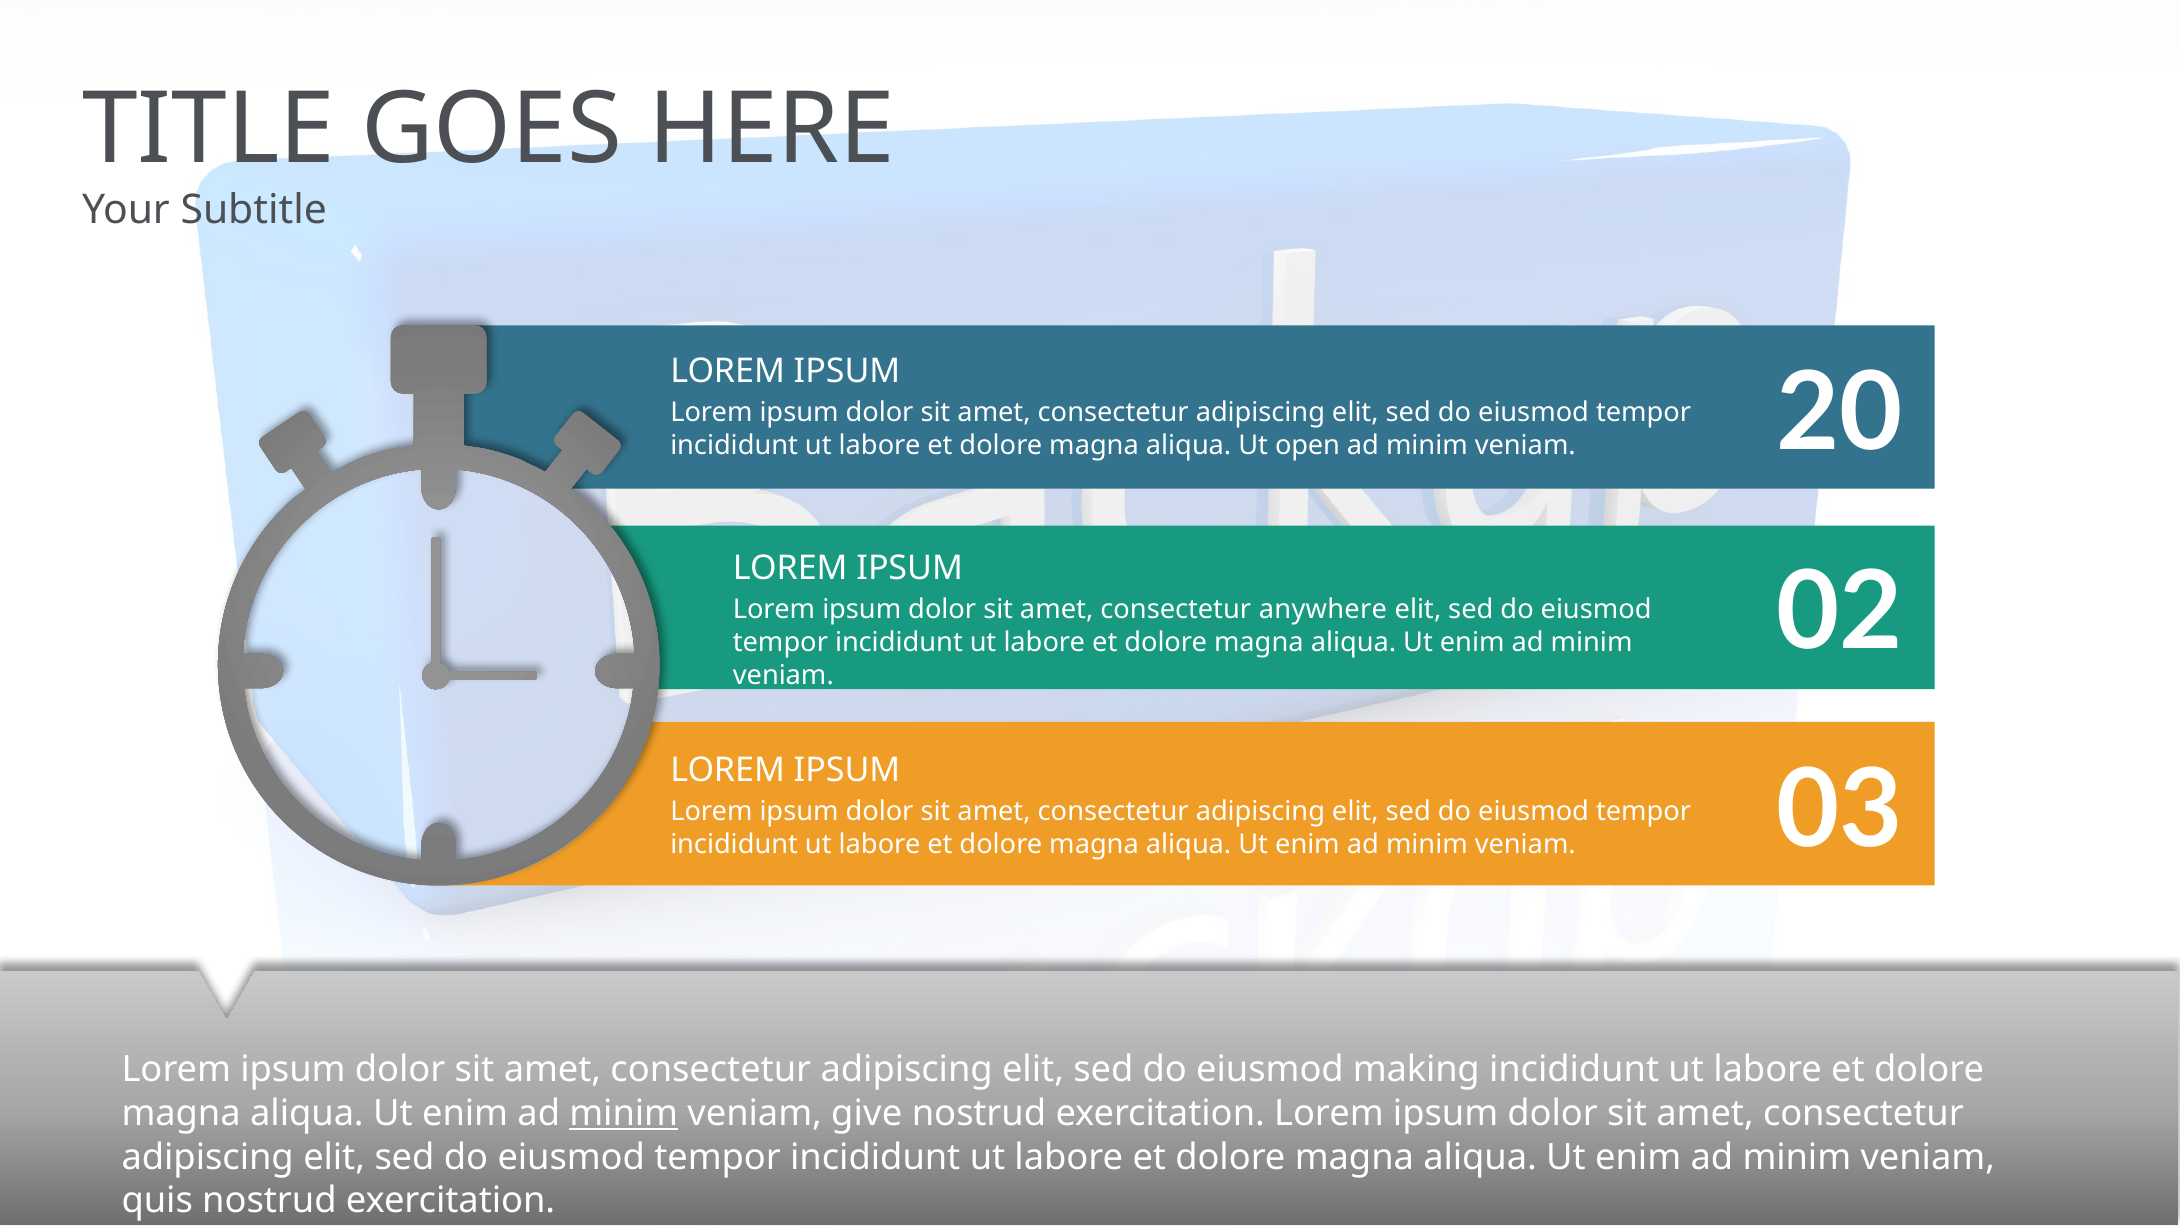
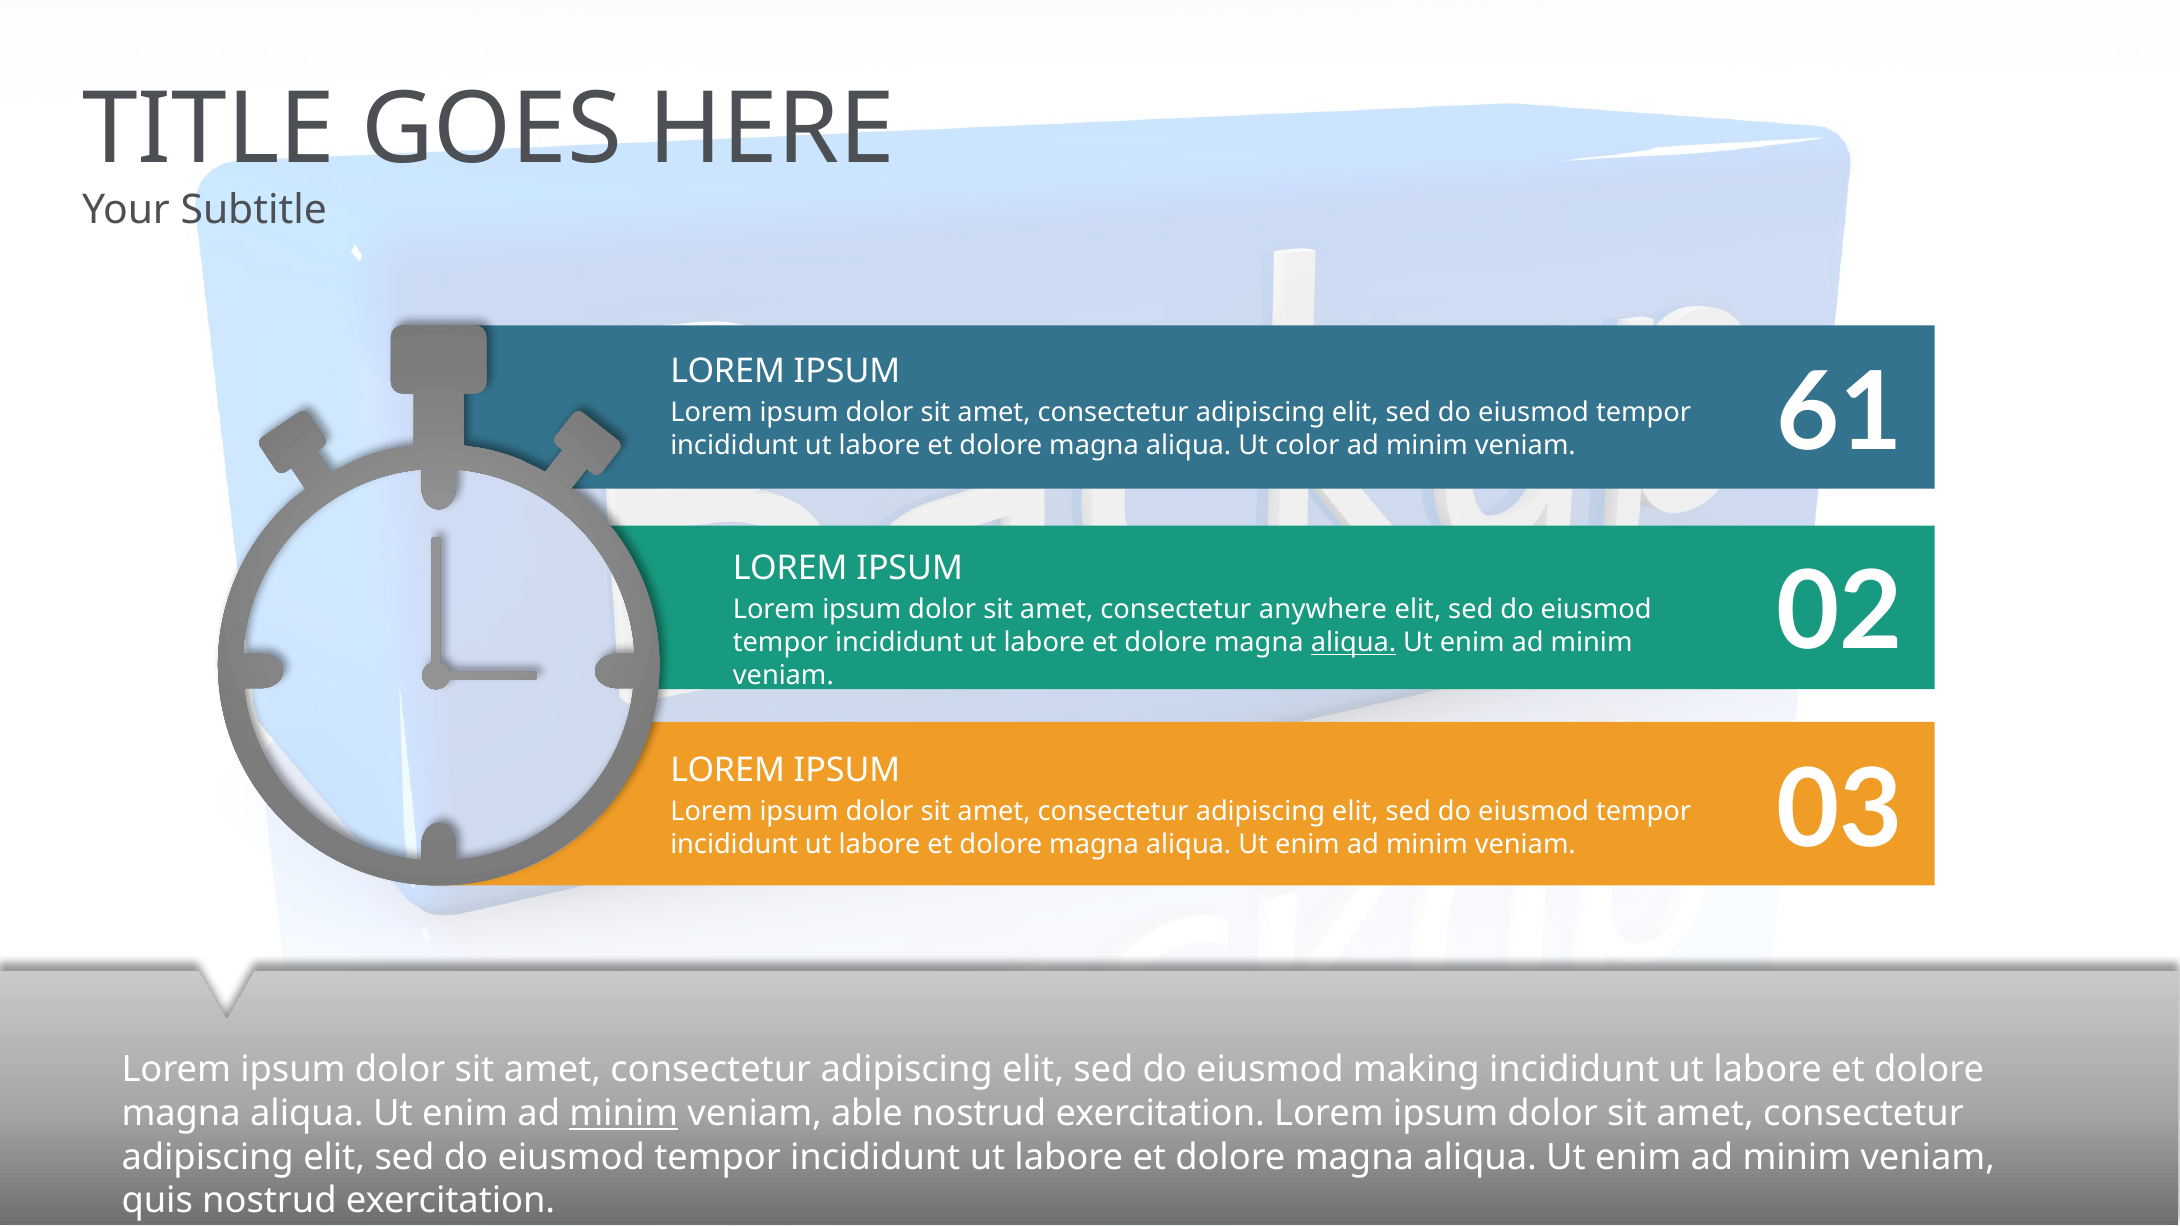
open: open -> color (1307, 445)
20: 20 -> 61 (1840, 414)
aliqua underline: none -> present (1353, 643)
give: give -> able (867, 1114)
